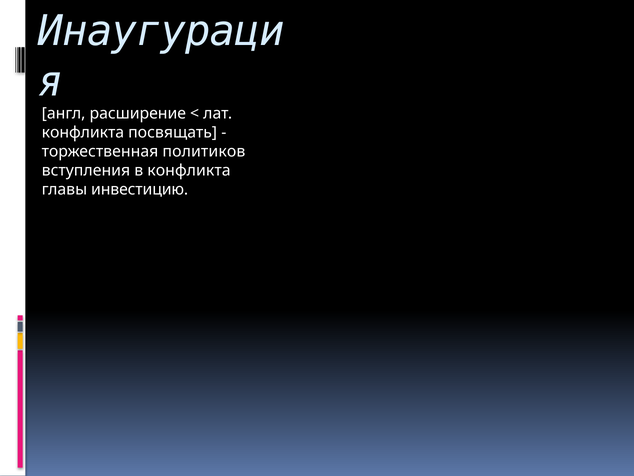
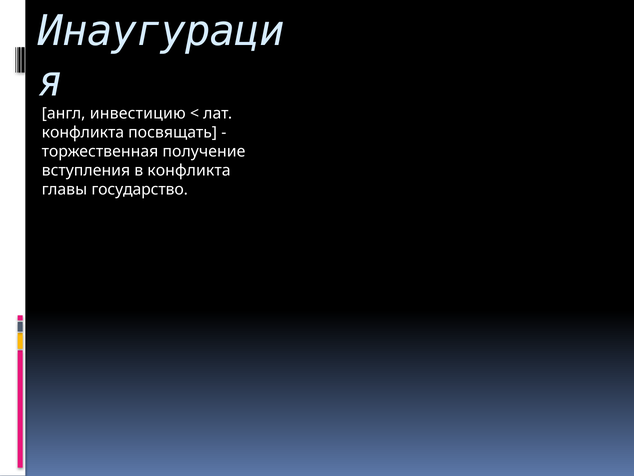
расширение: расширение -> инвестицию (138, 113)
политиков: политиков -> получение (204, 151)
инвестицию: инвестицию -> государство (140, 189)
